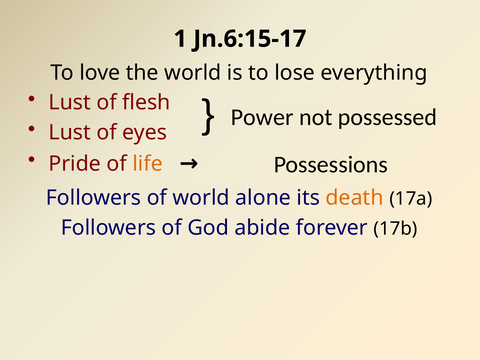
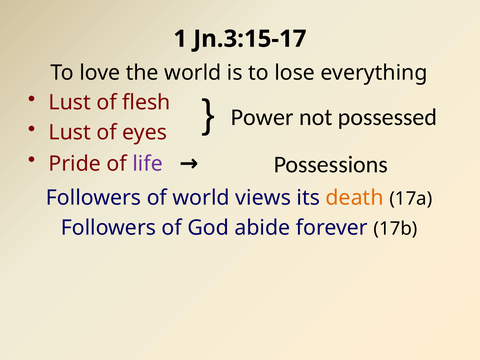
Jn.6:15-17: Jn.6:15-17 -> Jn.3:15-17 (250, 39)
life colour: orange -> purple (148, 164)
alone: alone -> views (263, 198)
